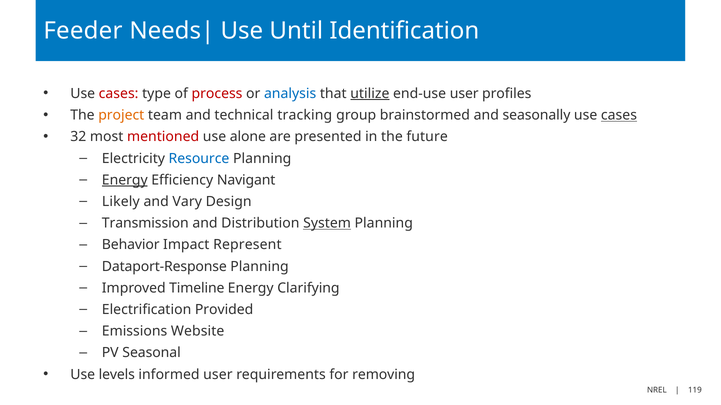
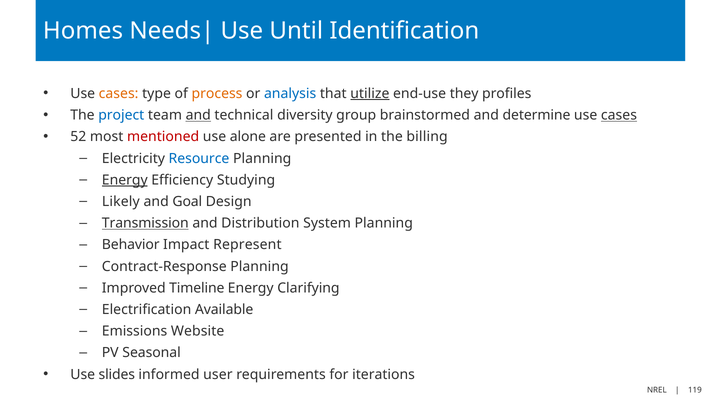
Feeder: Feeder -> Homes (83, 31)
cases colour: red -> orange (119, 94)
process colour: red -> orange (217, 94)
end-use user: user -> they (464, 94)
project colour: orange -> blue (121, 115)
and underline: none -> present (198, 115)
tracking: tracking -> diversity (305, 115)
seasonally: seasonally -> determine (536, 115)
32: 32 -> 52 (78, 137)
future: future -> billing (427, 137)
Navigant: Navigant -> Studying (246, 180)
Vary: Vary -> Goal (187, 202)
Transmission underline: none -> present (145, 224)
System underline: present -> none (327, 224)
Dataport-Response: Dataport-Response -> Contract-Response (164, 267)
Provided: Provided -> Available (224, 310)
levels: levels -> slides (117, 375)
removing: removing -> iterations (384, 375)
